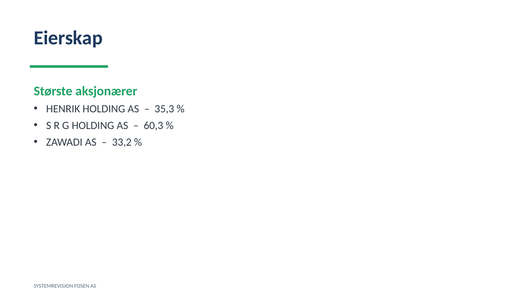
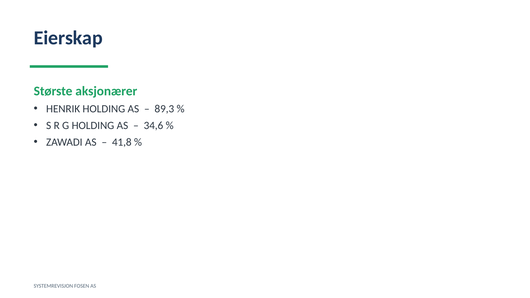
35,3: 35,3 -> 89,3 (164, 109)
60,3: 60,3 -> 34,6 (153, 126)
33,2: 33,2 -> 41,8 (122, 142)
